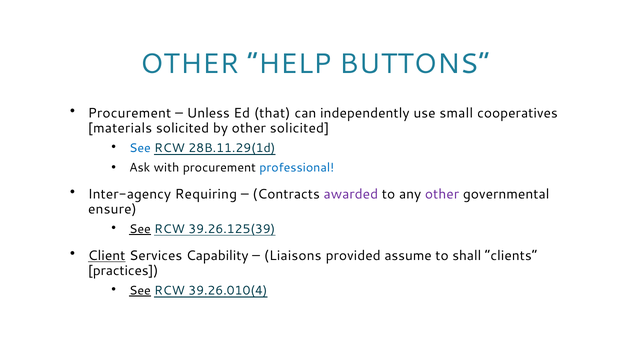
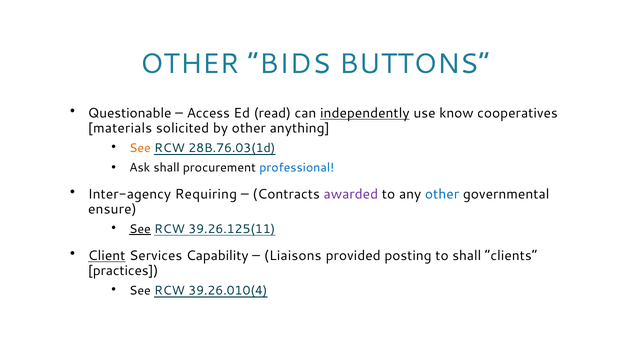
HELP: HELP -> BIDS (289, 64)
Procurement: Procurement -> Questionable (130, 113)
Unless: Unless -> Access (208, 113)
that: that -> read (272, 113)
independently underline: none -> present (365, 113)
small: small -> know (456, 113)
other solicited: solicited -> anything (300, 128)
See colour: blue -> orange (140, 148)
28B.11.29(1d: 28B.11.29(1d -> 28B.76.03(1d (232, 148)
Ask with: with -> shall (167, 168)
other colour: purple -> blue (442, 194)
39.26.125(39: 39.26.125(39 -> 39.26.125(11 (232, 229)
assume: assume -> posting (408, 256)
See underline: present -> none (140, 291)
